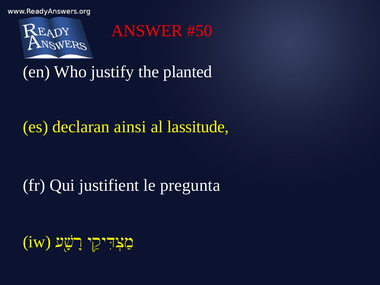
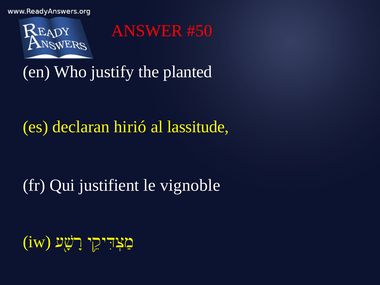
ainsi: ainsi -> hirió (130, 127)
pregunta: pregunta -> vignoble (190, 185)
